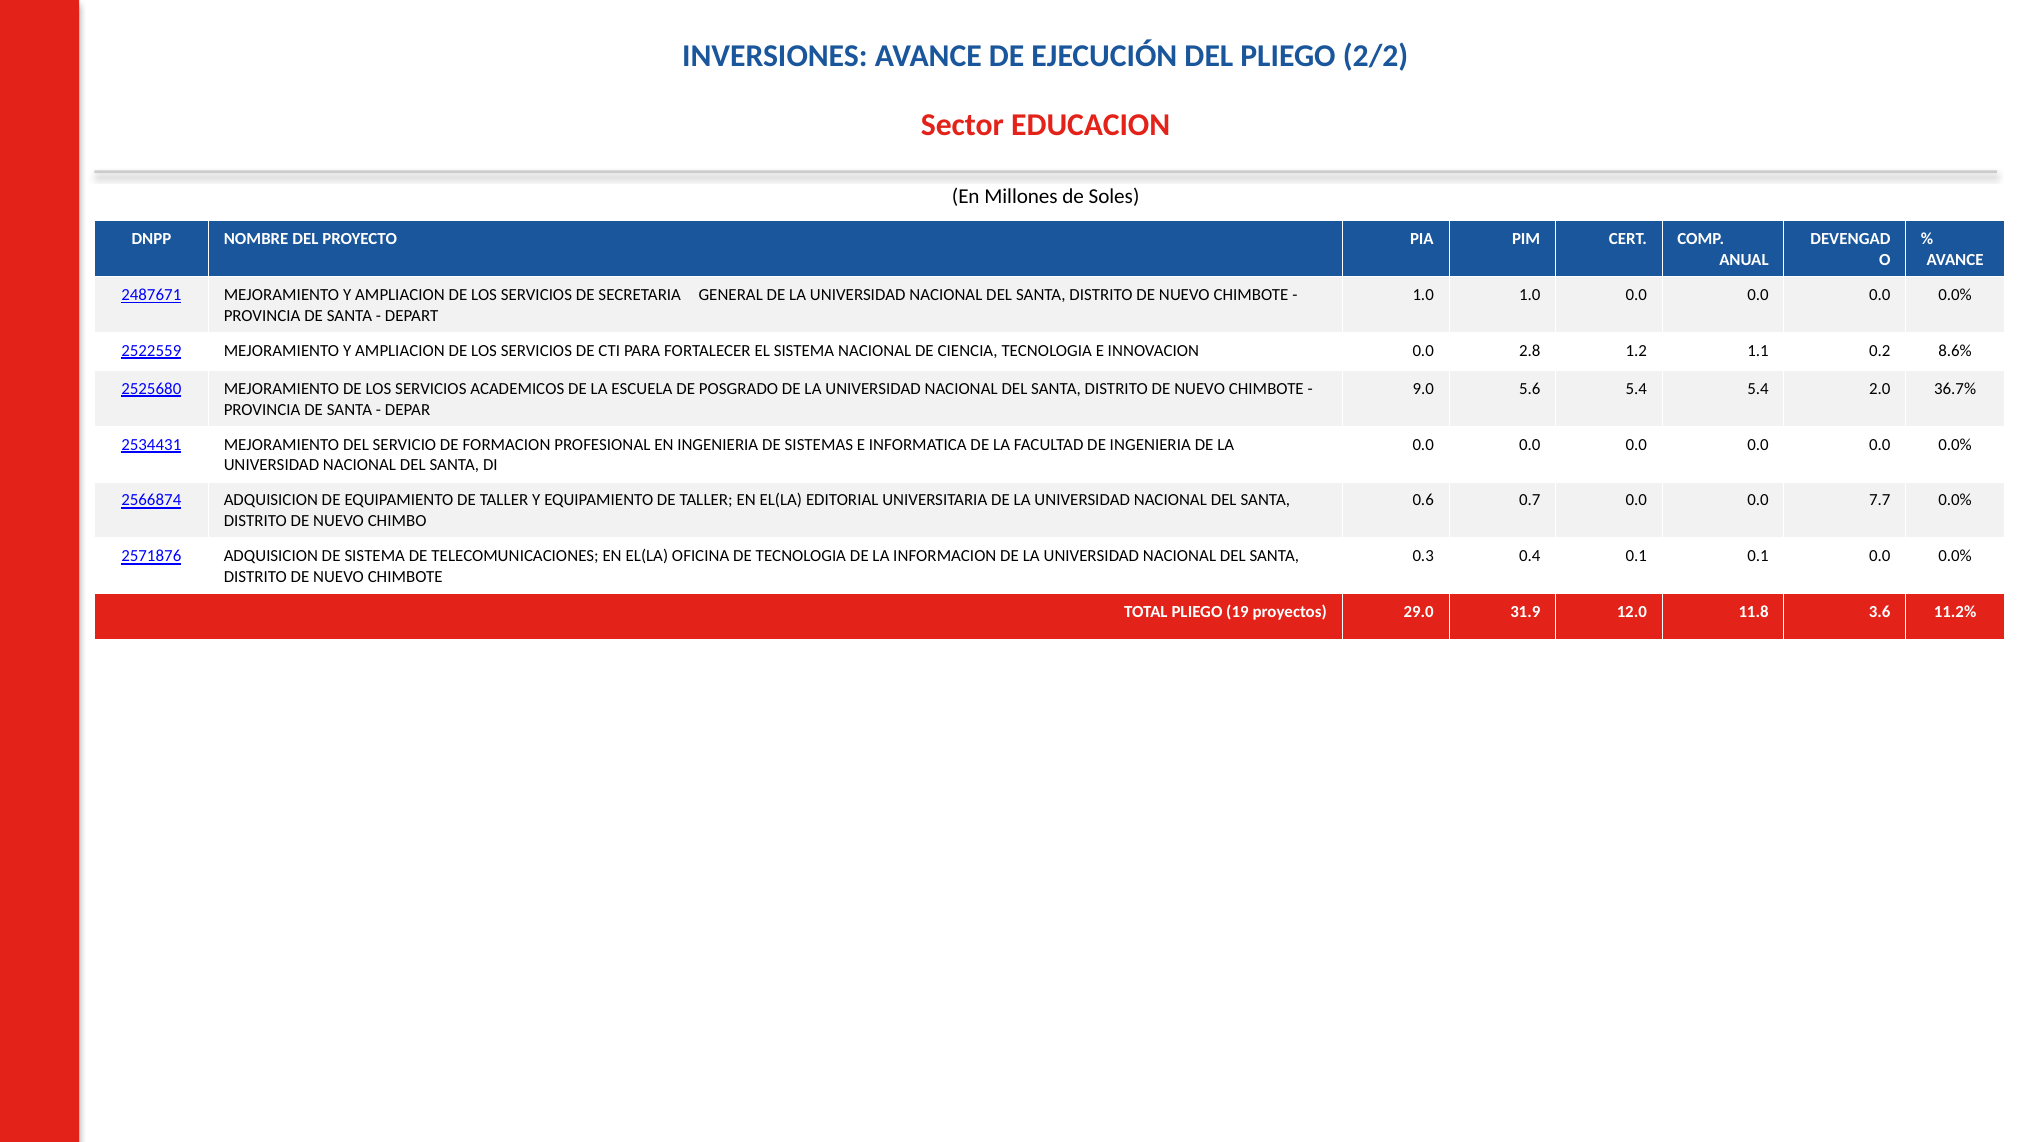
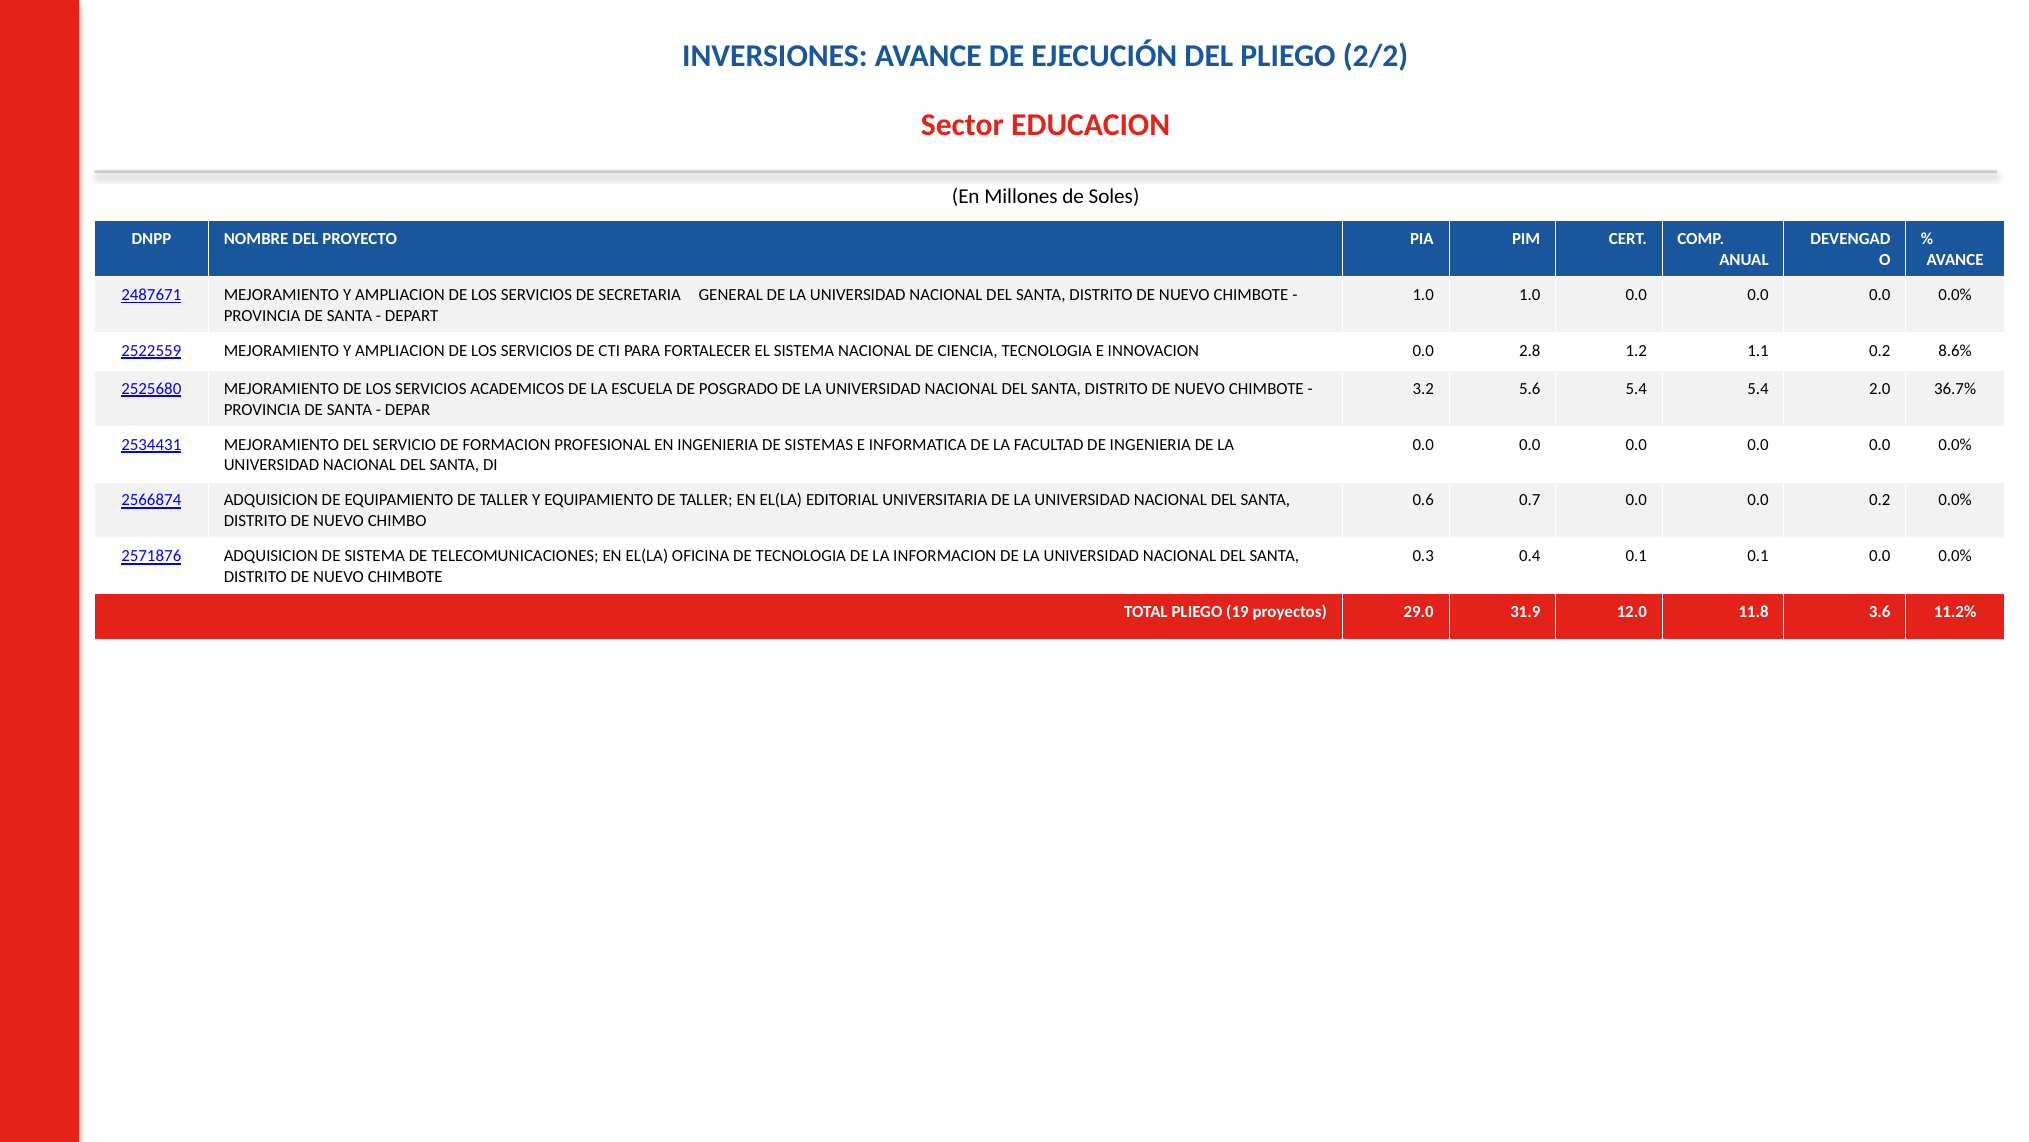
9.0: 9.0 -> 3.2 (1423, 389)
0.0 7.7: 7.7 -> 0.2 (1880, 500)
